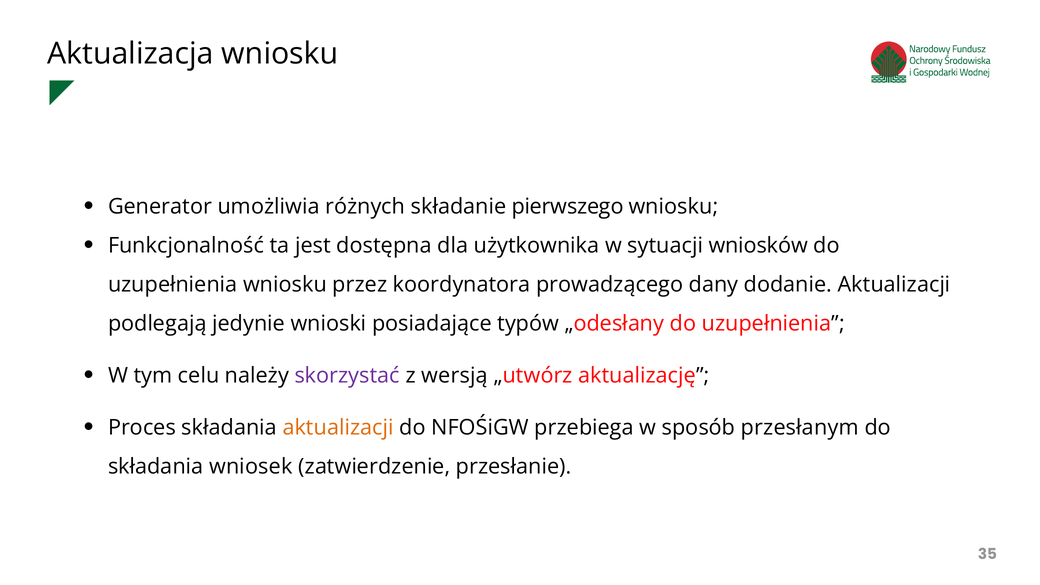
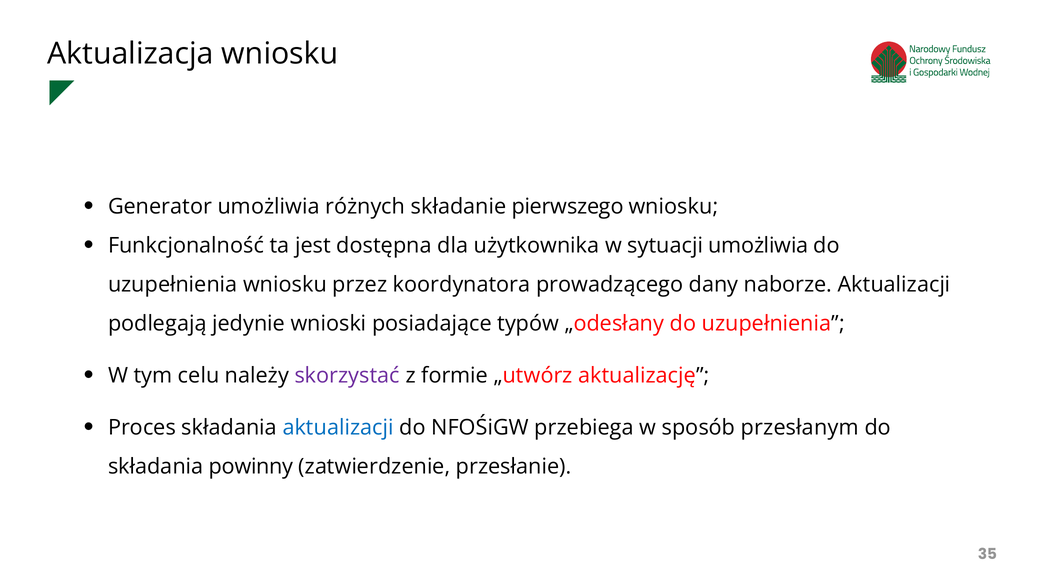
sytuacji wniosków: wniosków -> umożliwia (758, 246)
dodanie: dodanie -> naborze (788, 285)
wersją: wersją -> formie (455, 376)
aktualizacji colour: orange -> blue (338, 428)
wniosek: wniosek -> powinny (251, 467)
